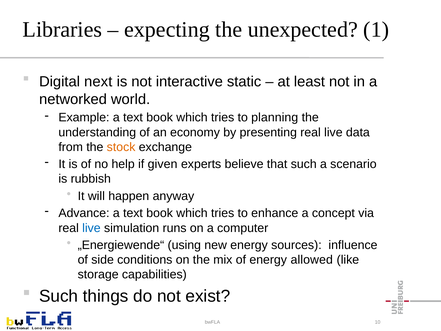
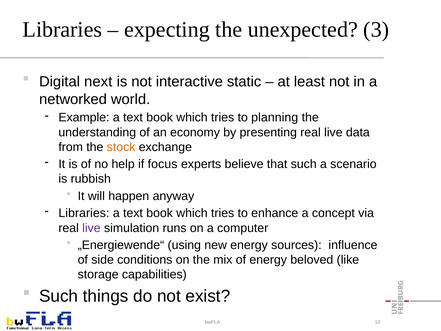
1: 1 -> 3 (376, 29)
given: given -> focus (163, 164)
Advance: Advance -> Libraries (84, 213)
live colour: blue -> purple (91, 228)
allowed: allowed -> beloved (312, 260)
